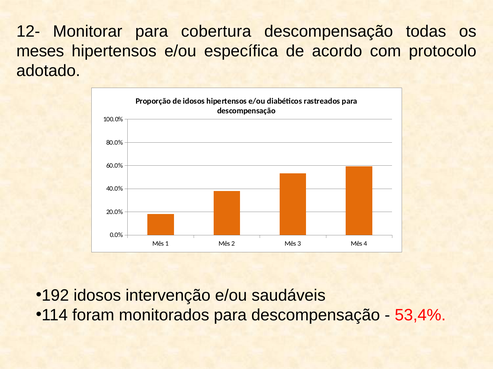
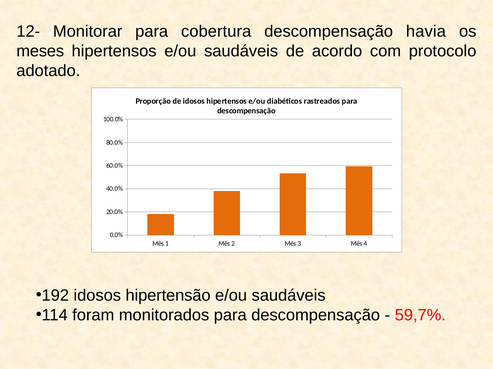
todas: todas -> havia (426, 31)
hipertensos e/ou específica: específica -> saudáveis (241, 51)
intervenção: intervenção -> hipertensão (168, 296)
53,4%: 53,4% -> 59,7% (420, 316)
